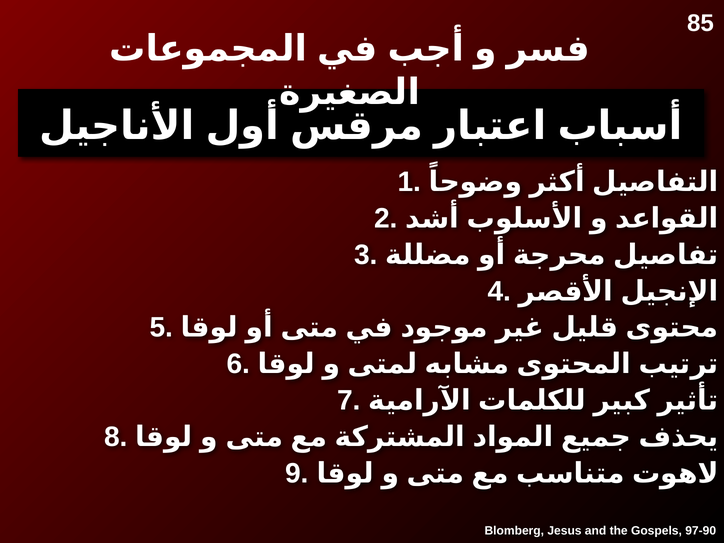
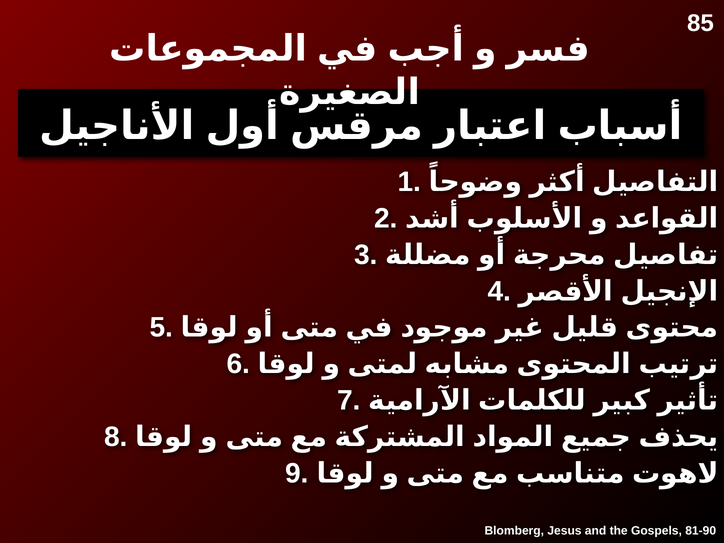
97-90: 97-90 -> 81-90 (701, 531)
